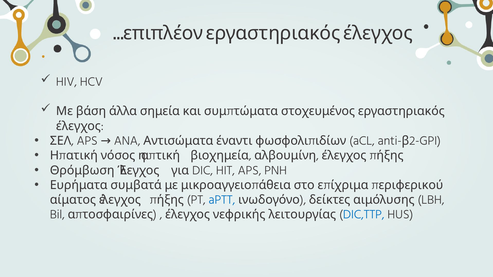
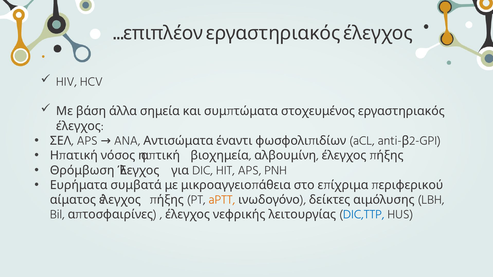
aPTT colour: blue -> orange (222, 200)
